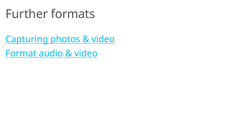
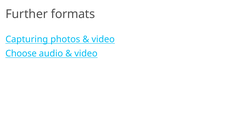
Format: Format -> Choose (21, 53)
